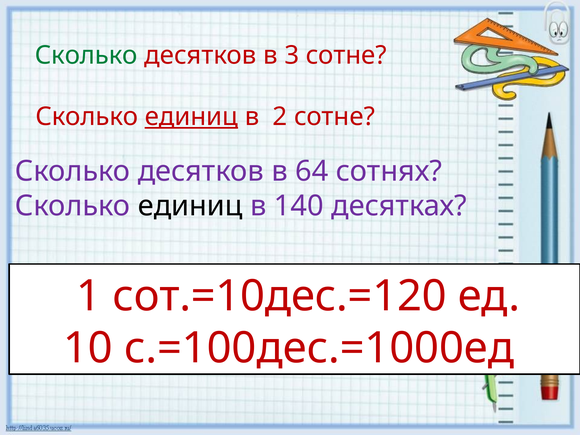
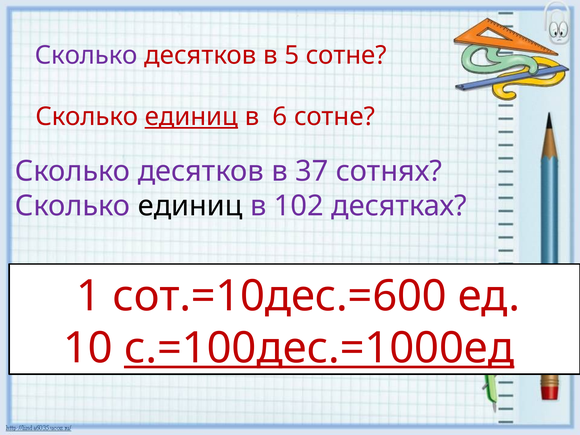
Сколько colour: green -> purple (86, 55)
3: 3 -> 5 (292, 55)
2: 2 -> 6 (280, 117)
64: 64 -> 37 (312, 171)
140: 140 -> 102 (299, 206)
сот.=10дес.=120: сот.=10дес.=120 -> сот.=10дес.=600 (280, 296)
с.=100дес.=1000ед underline: none -> present (319, 348)
